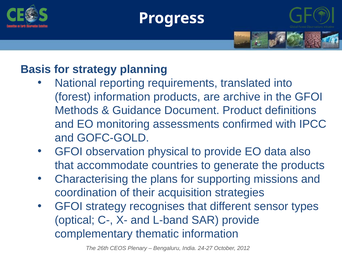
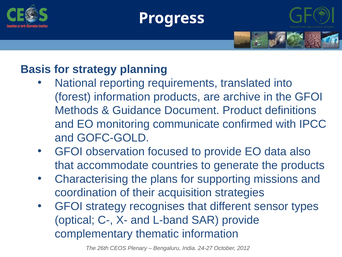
assessments: assessments -> communicate (186, 124)
physical: physical -> focused (168, 151)
